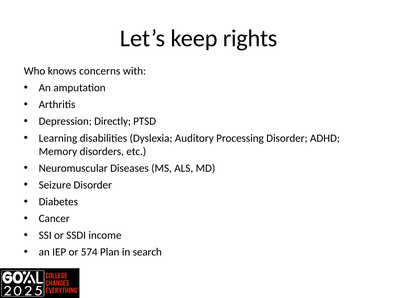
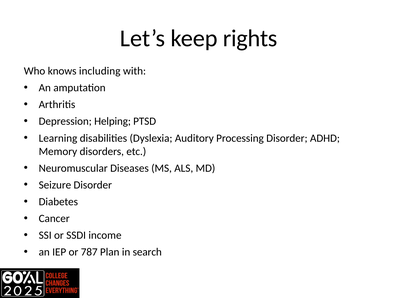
concerns: concerns -> including (100, 71)
Directly: Directly -> Helping (113, 121)
574: 574 -> 787 (89, 252)
